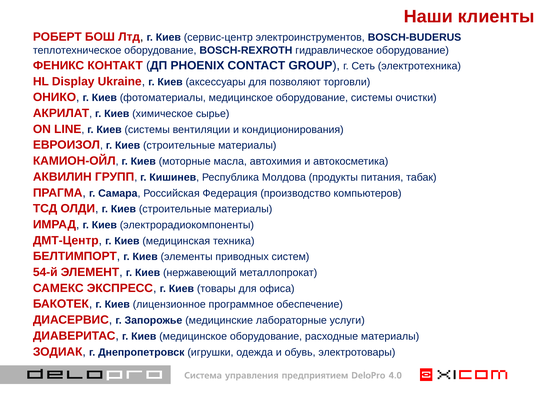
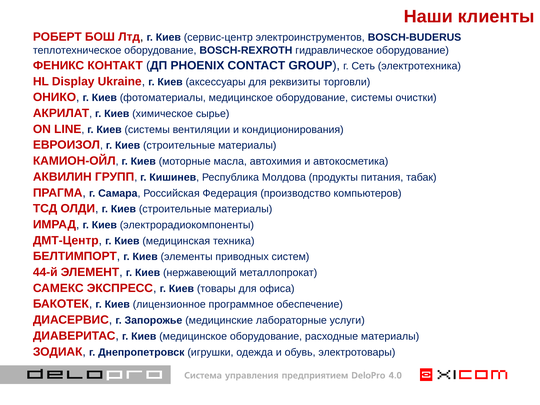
позволяют: позволяют -> реквизиты (295, 82)
54-й: 54-й -> 44-й (45, 272)
